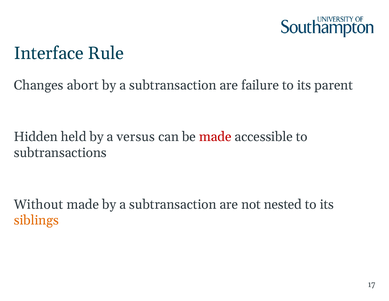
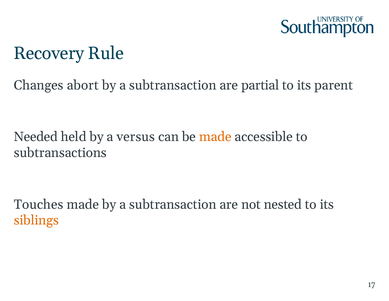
Interface: Interface -> Recovery (49, 53)
failure: failure -> partial (260, 85)
Hidden: Hidden -> Needed (36, 137)
made colour: red -> orange (215, 137)
Without: Without -> Touches (39, 204)
